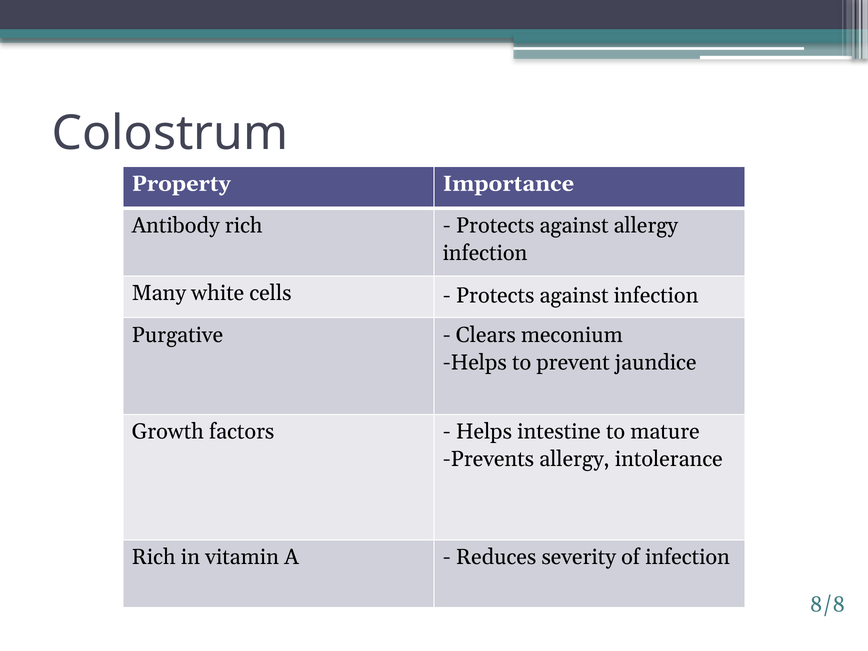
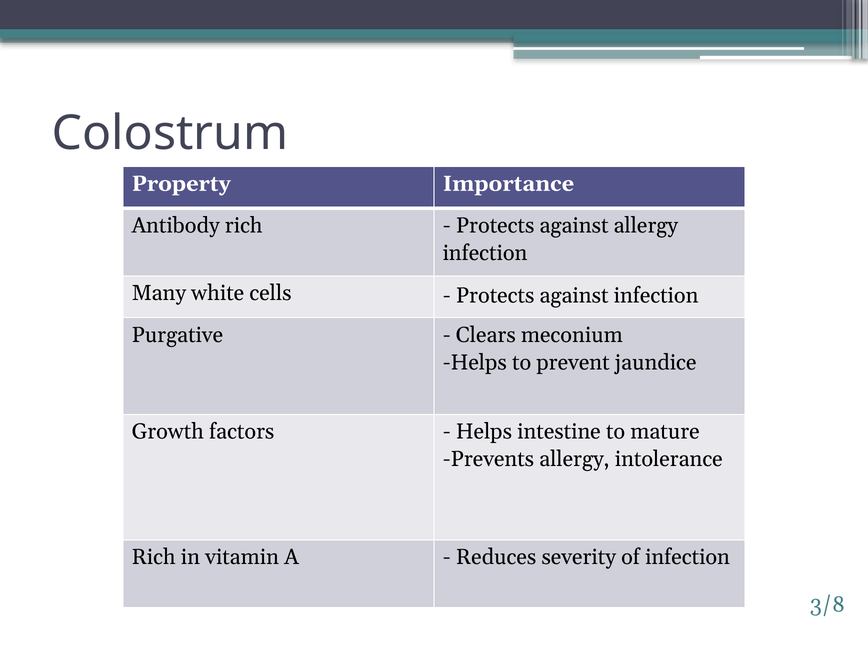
8/8: 8/8 -> 3/8 (827, 605)
